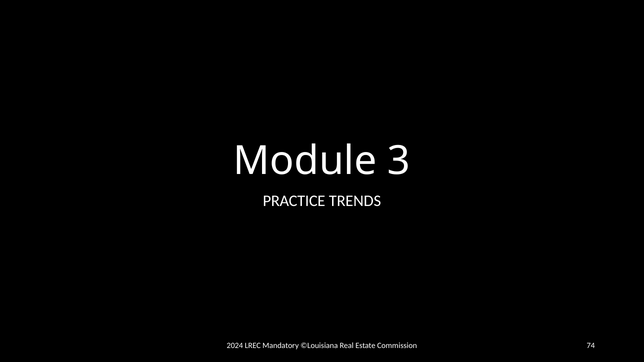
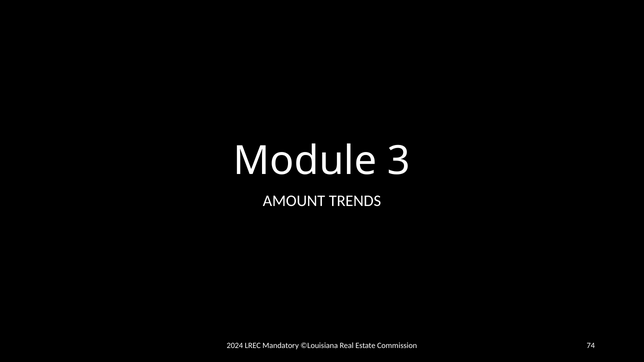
PRACTICE: PRACTICE -> AMOUNT (294, 201)
